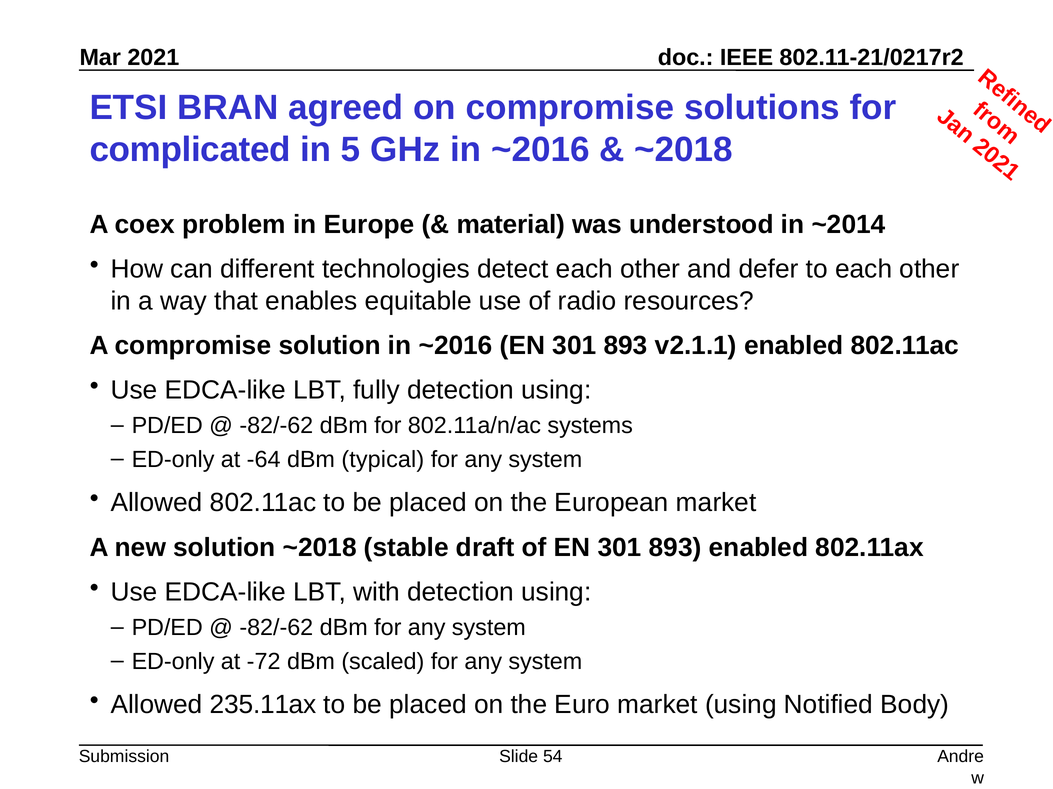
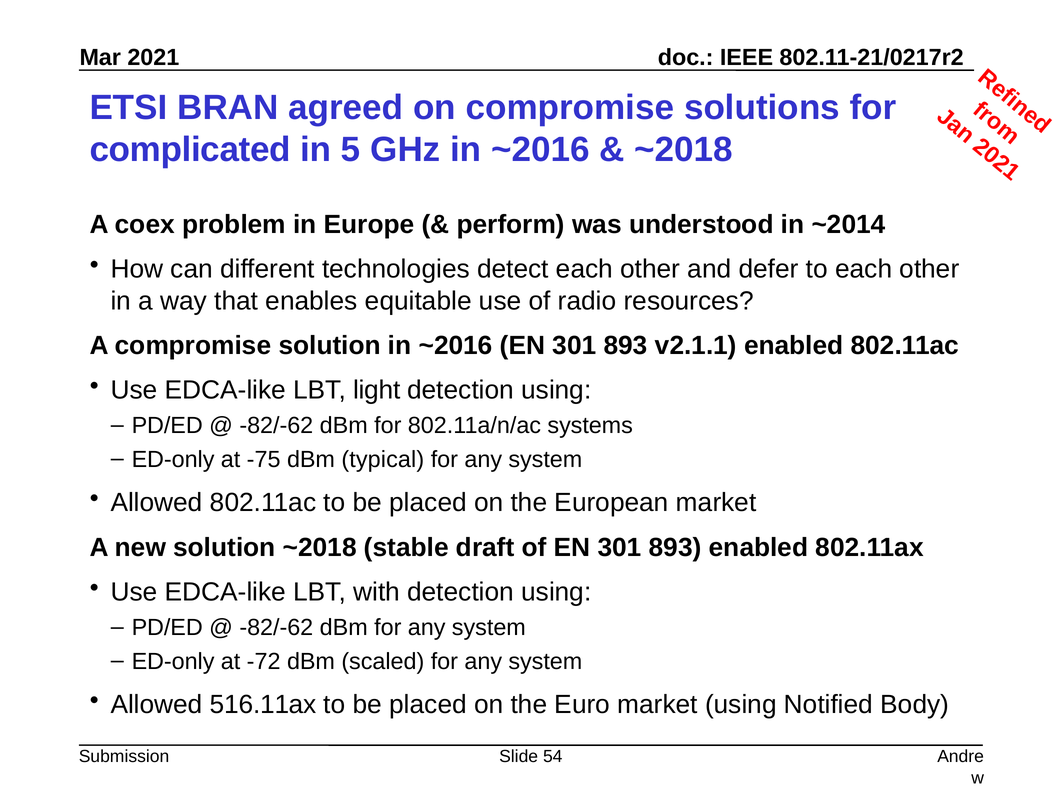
material: material -> perform (511, 225)
fully: fully -> light (377, 391)
-64: -64 -> -75 (264, 460)
235.11ax: 235.11ax -> 516.11ax (263, 705)
